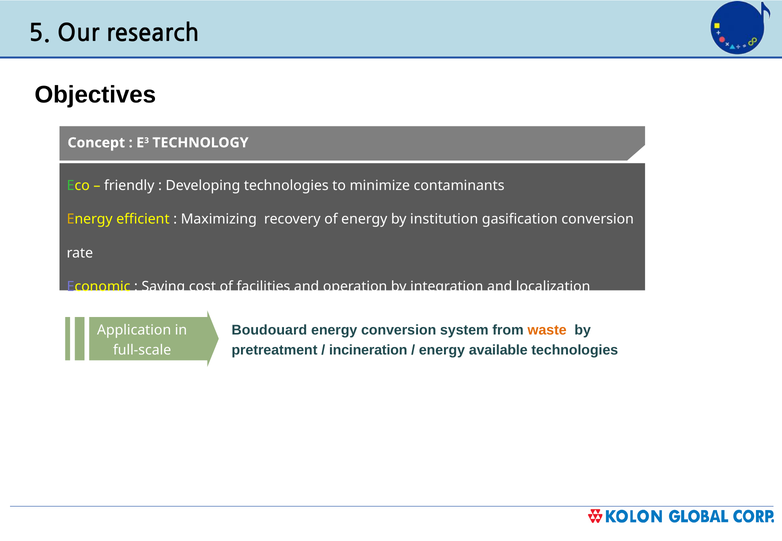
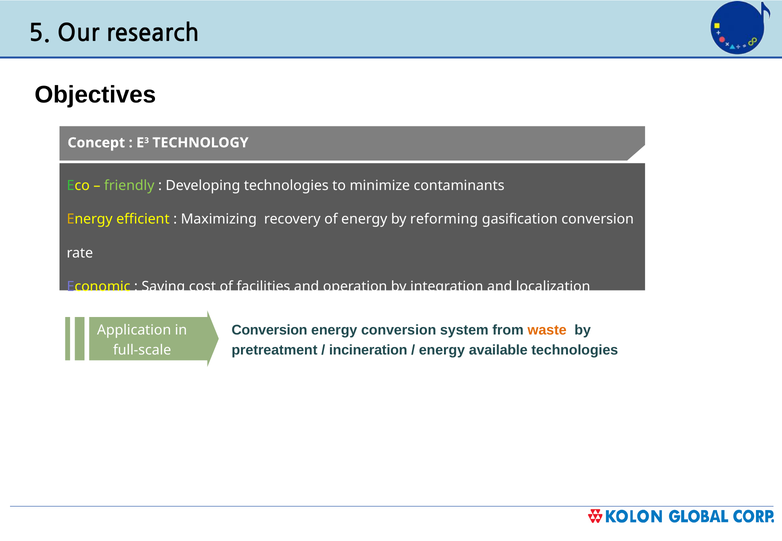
friendly colour: white -> light green (129, 186)
institution: institution -> reforming (444, 219)
Boudouard: Boudouard -> Conversion (269, 330)
